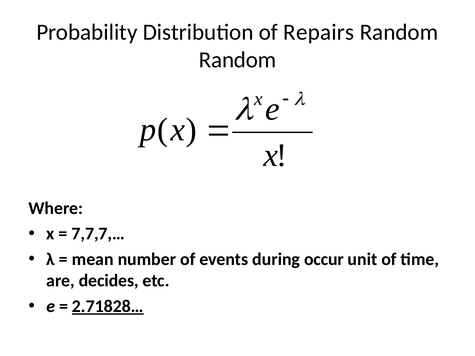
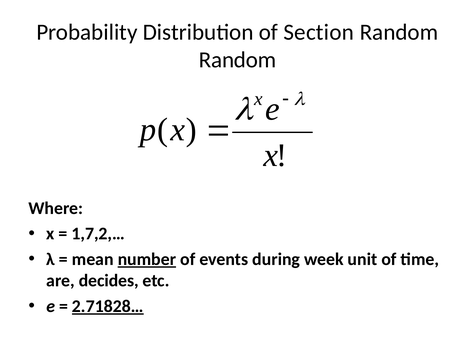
Repairs: Repairs -> Section (319, 32)
7,7,7,…: 7,7,7,… -> 1,7,2,… (98, 234)
number underline: none -> present (147, 260)
occur: occur -> week (324, 260)
